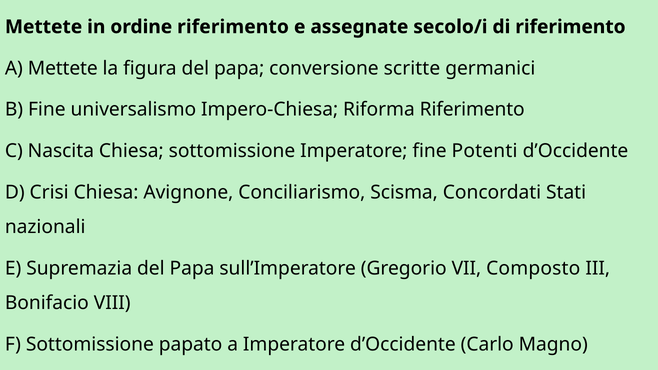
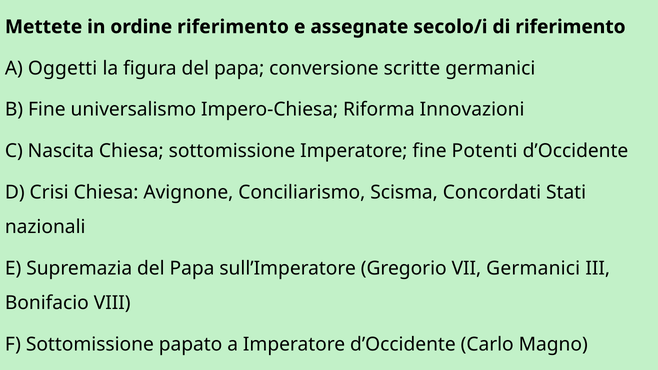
A Mettete: Mettete -> Oggetti (63, 68)
Riforma Riferimento: Riferimento -> Innovazioni (472, 110)
VII Composto: Composto -> Germanici (533, 269)
